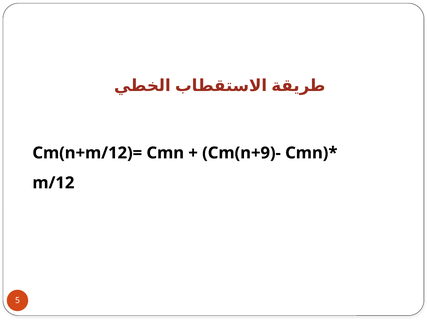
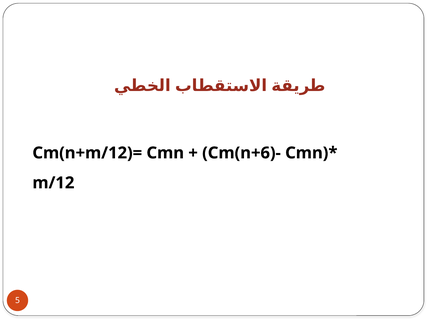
Cm(n+9)-: Cm(n+9)- -> Cm(n+6)- (242, 153)
